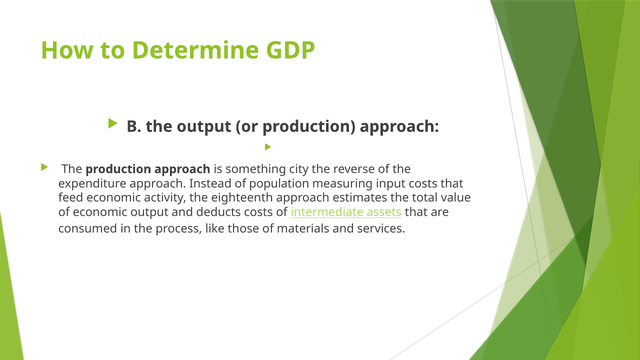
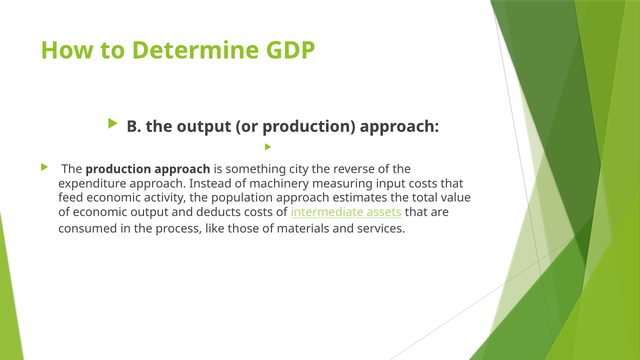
population: population -> machinery (279, 184)
eighteenth: eighteenth -> population (242, 198)
